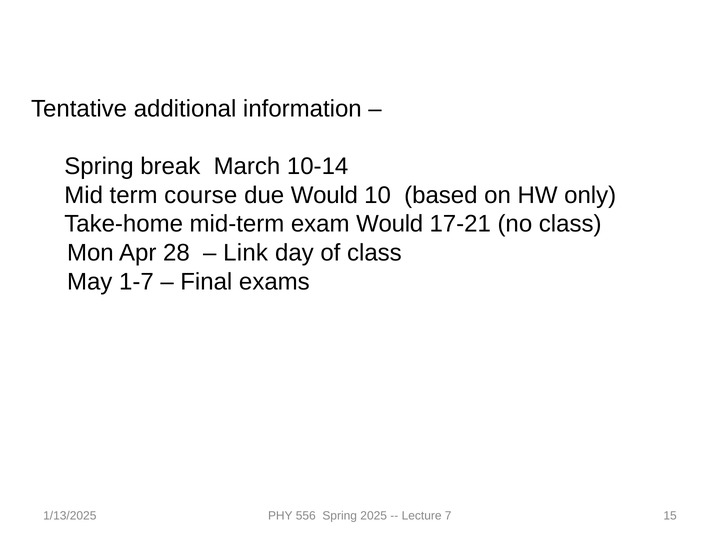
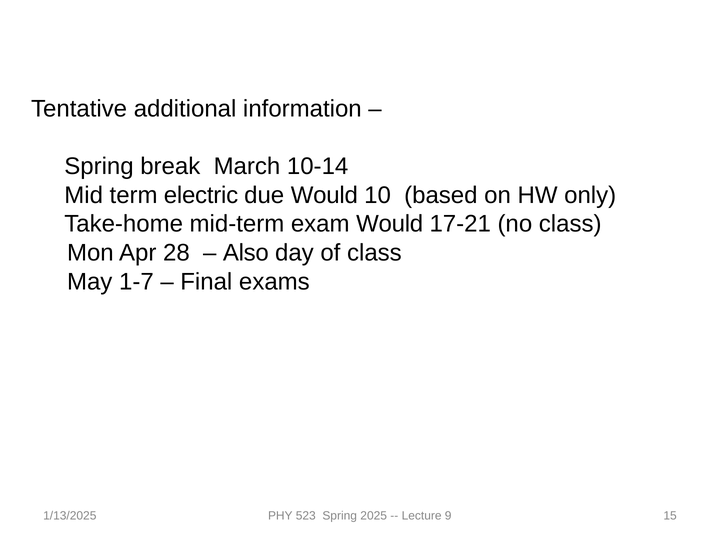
course: course -> electric (201, 195)
Link: Link -> Also (246, 253)
556: 556 -> 523 (306, 516)
7: 7 -> 9 (448, 516)
